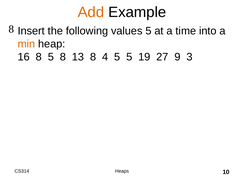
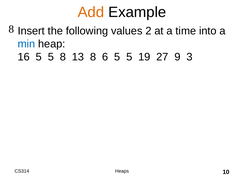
values 5: 5 -> 2 (148, 31)
min colour: orange -> blue (26, 44)
16 8: 8 -> 5 (39, 57)
4: 4 -> 6 (105, 57)
